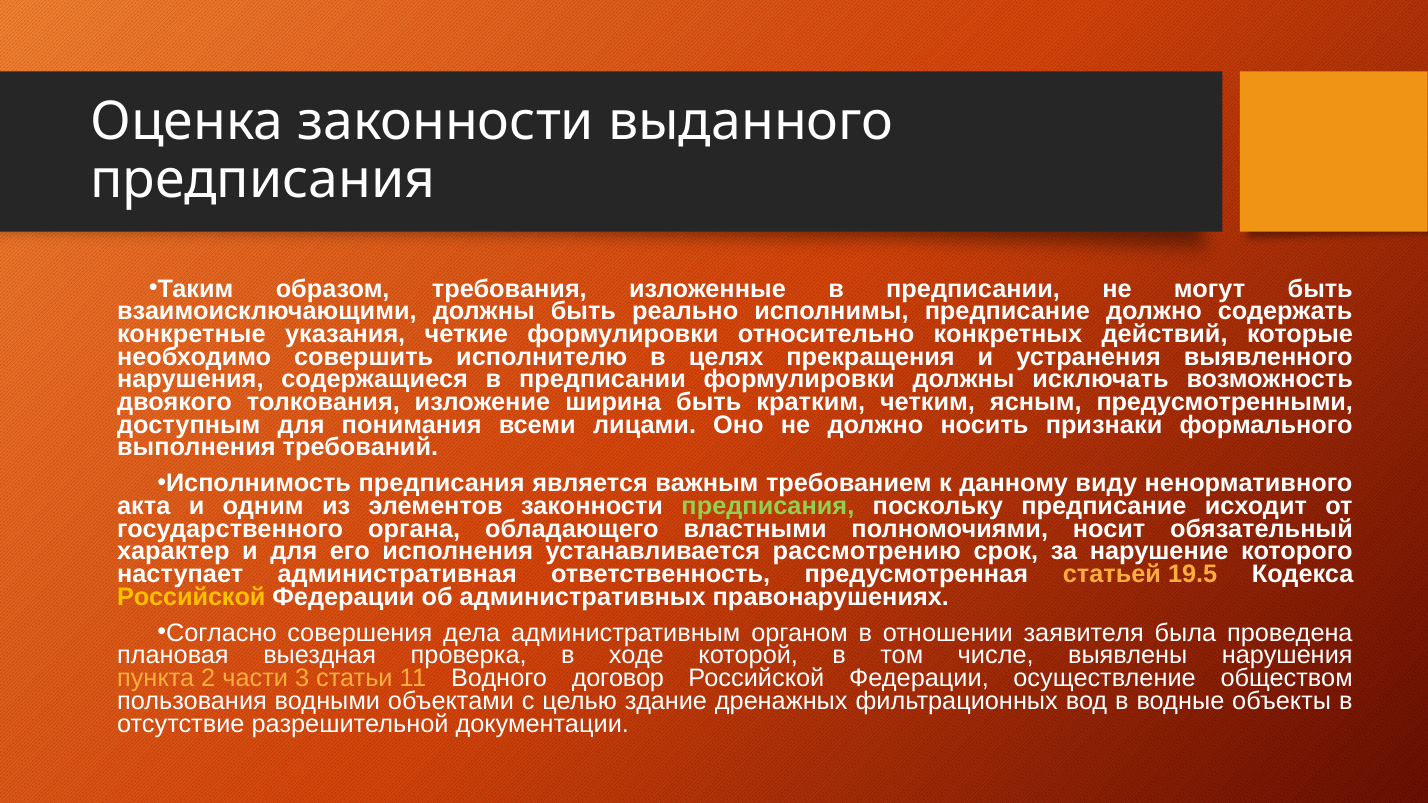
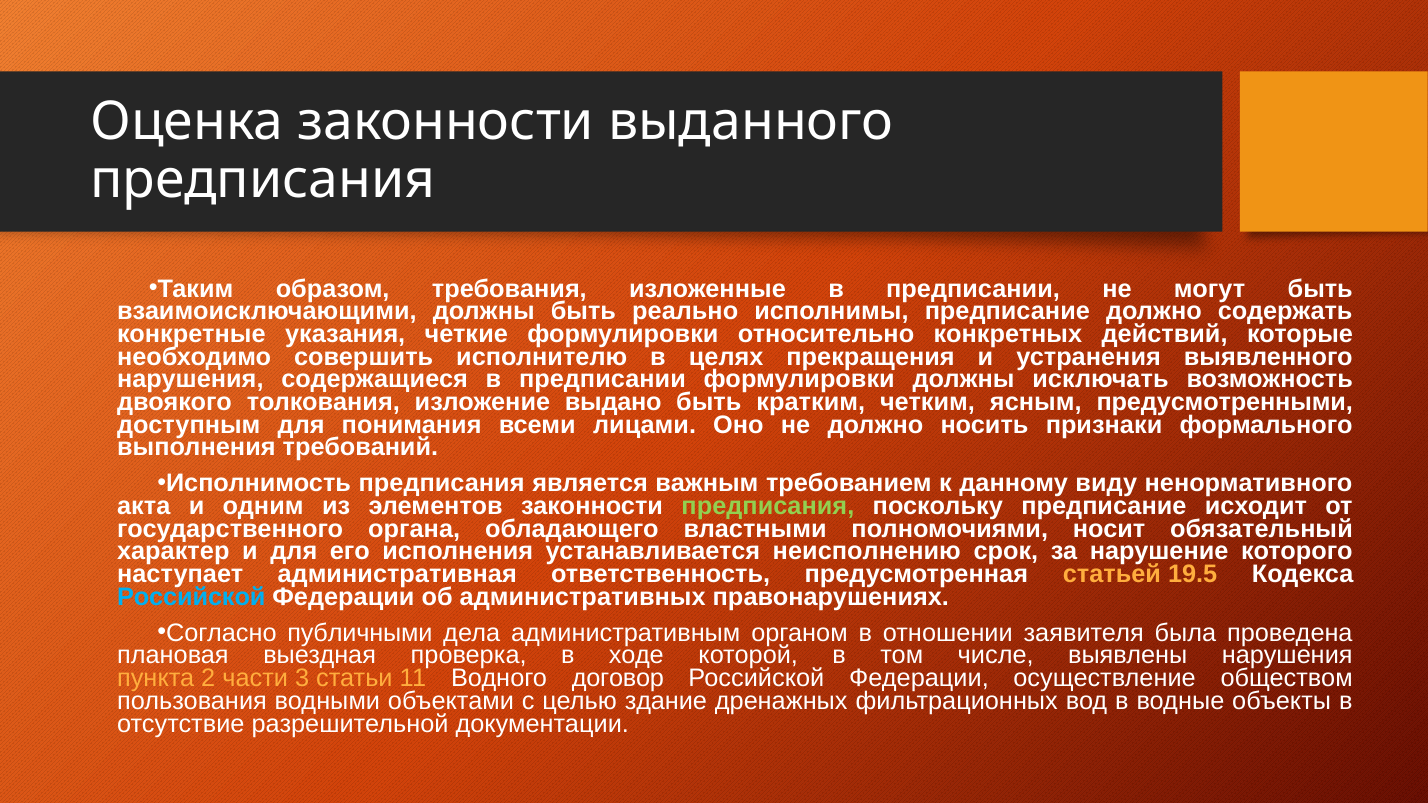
ширина: ширина -> выдано (613, 402)
рассмотрению: рассмотрению -> неисполнению (867, 552)
Российской colour: yellow -> light blue (191, 597)
совершения: совершения -> публичными (360, 633)
